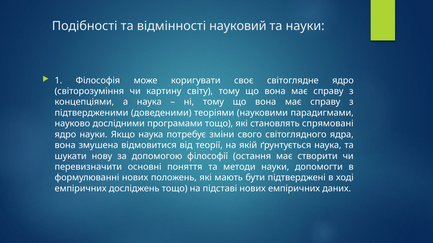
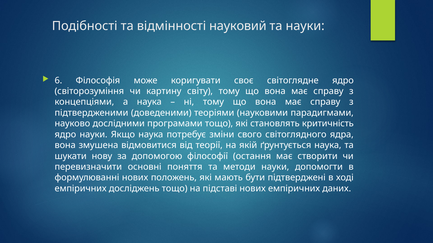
1: 1 -> 6 (58, 81)
спрямовані: спрямовані -> критичність (328, 124)
